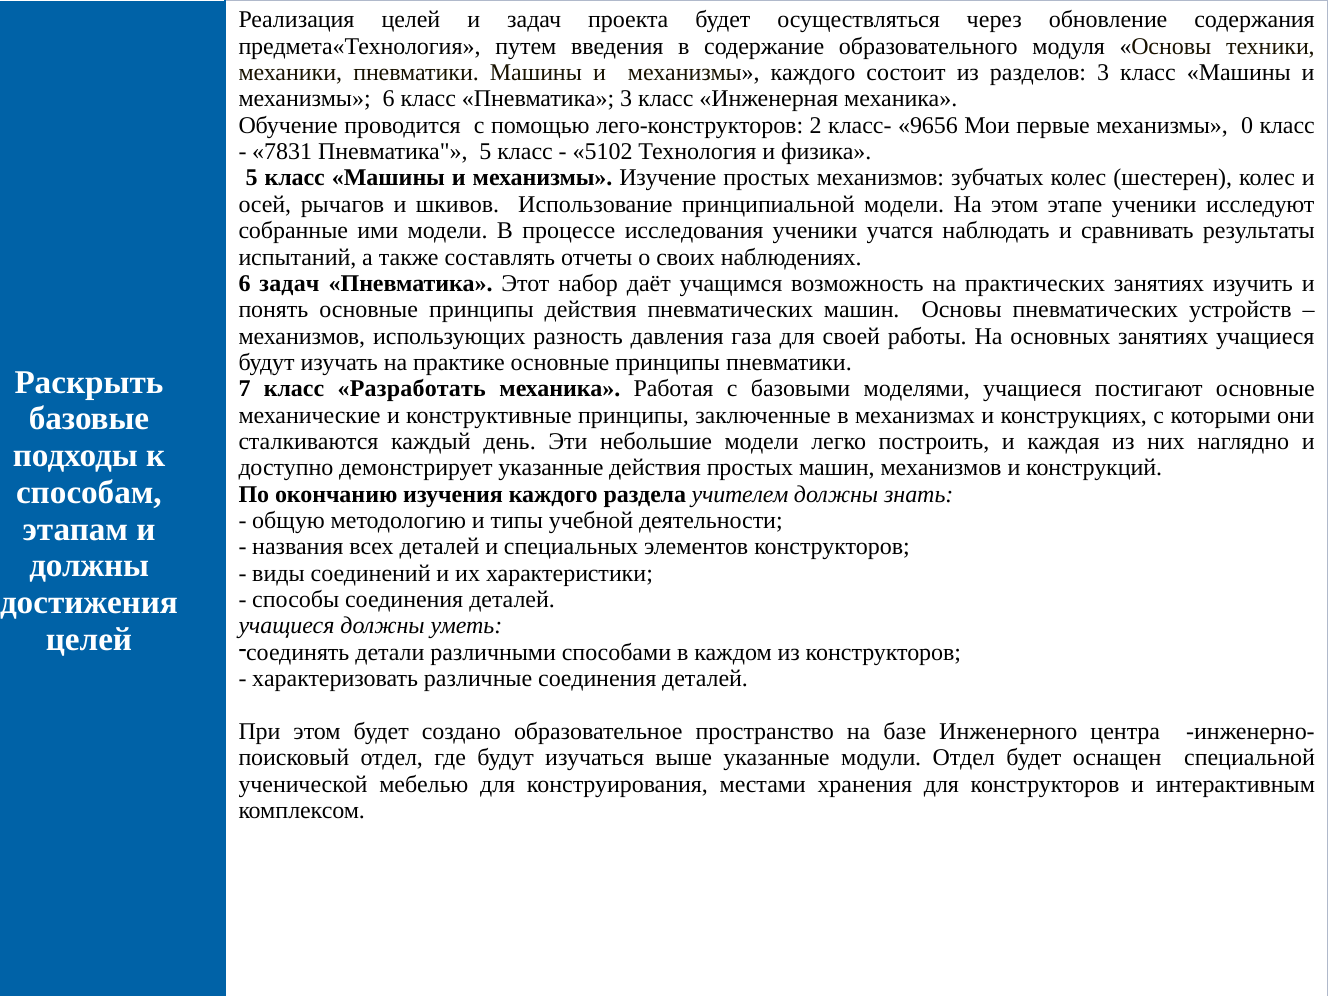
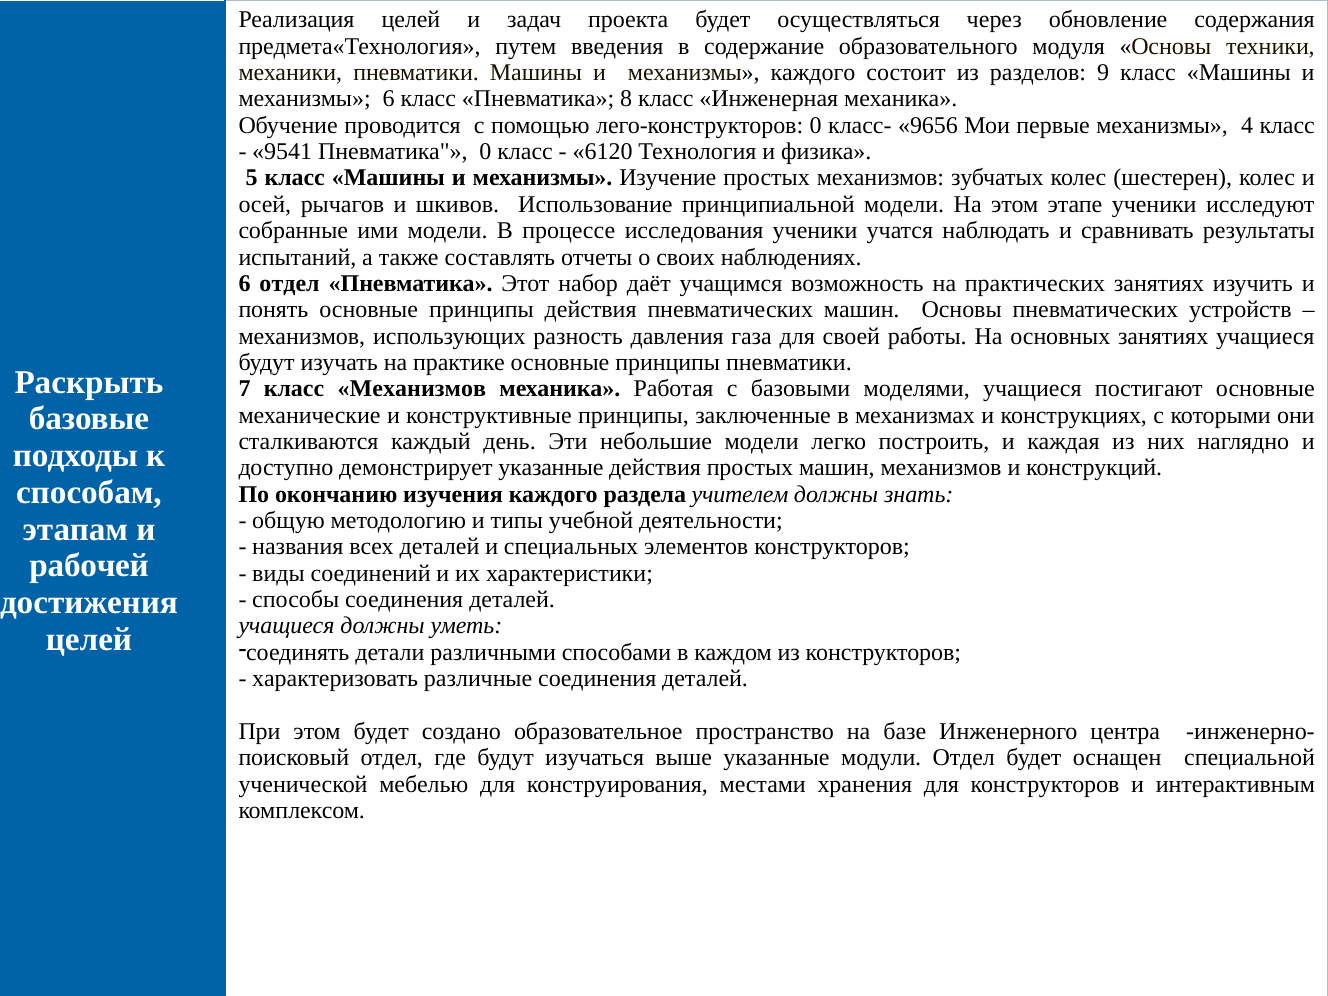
разделов 3: 3 -> 9 (1103, 73)
Пневматика 3: 3 -> 8 (626, 99)
лего-конструкторов 2: 2 -> 0 (816, 125)
0: 0 -> 4 (1247, 125)
7831: 7831 -> 9541 (282, 152)
Пневматика 5: 5 -> 0 (485, 152)
5102: 5102 -> 6120 (603, 152)
6 задач: задач -> отдел (290, 283)
класс Разработать: Разработать -> Механизмов (412, 389)
должны: должны -> рабочей (89, 566)
